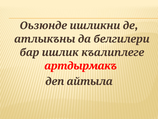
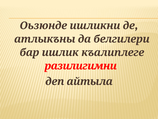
артдырмакъ: артдырмакъ -> разилигимни (81, 66)
